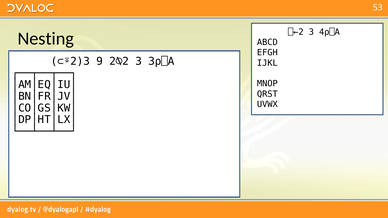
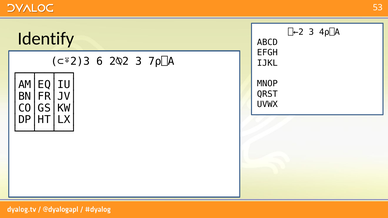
Nesting: Nesting -> Identify (46, 39)
9: 9 -> 6 (100, 62)
3⍴⎕A: 3⍴⎕A -> 7⍴⎕A (161, 62)
